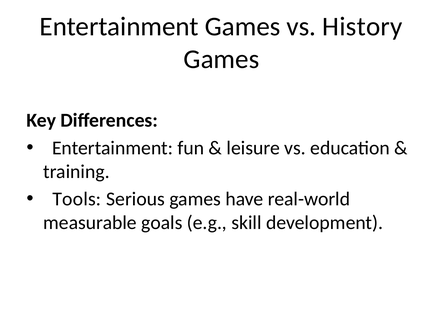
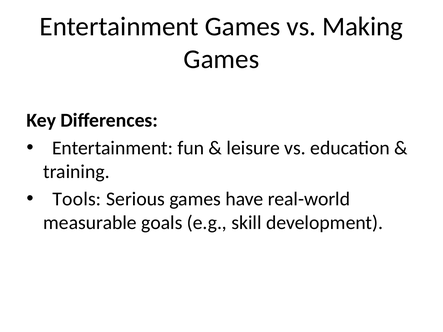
History: History -> Making (363, 27)
